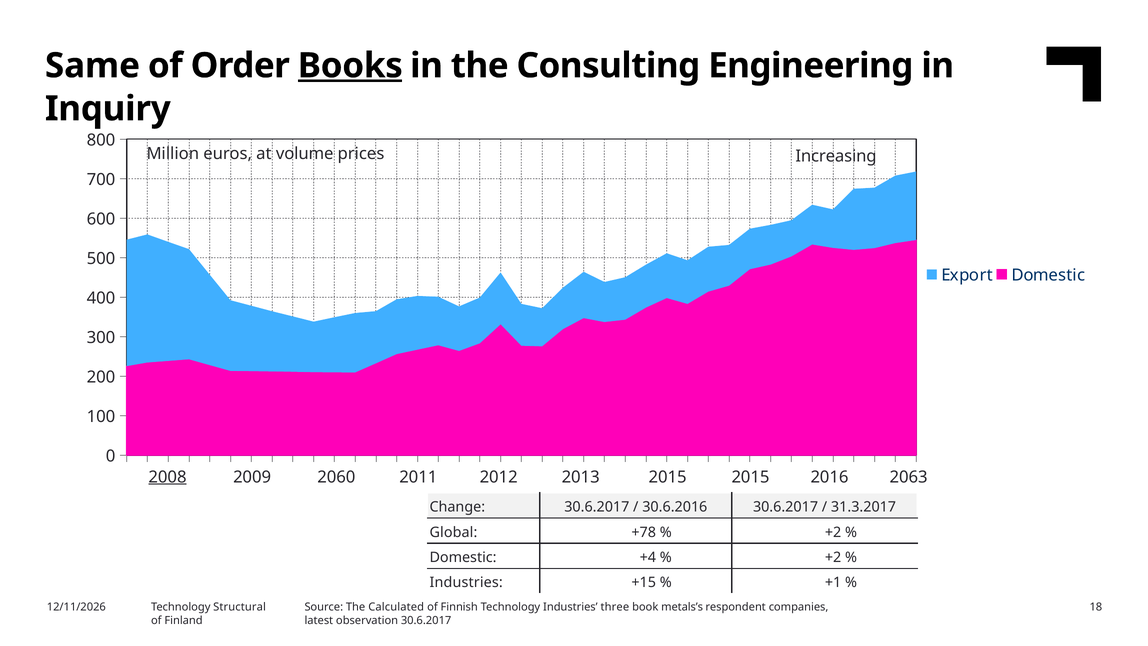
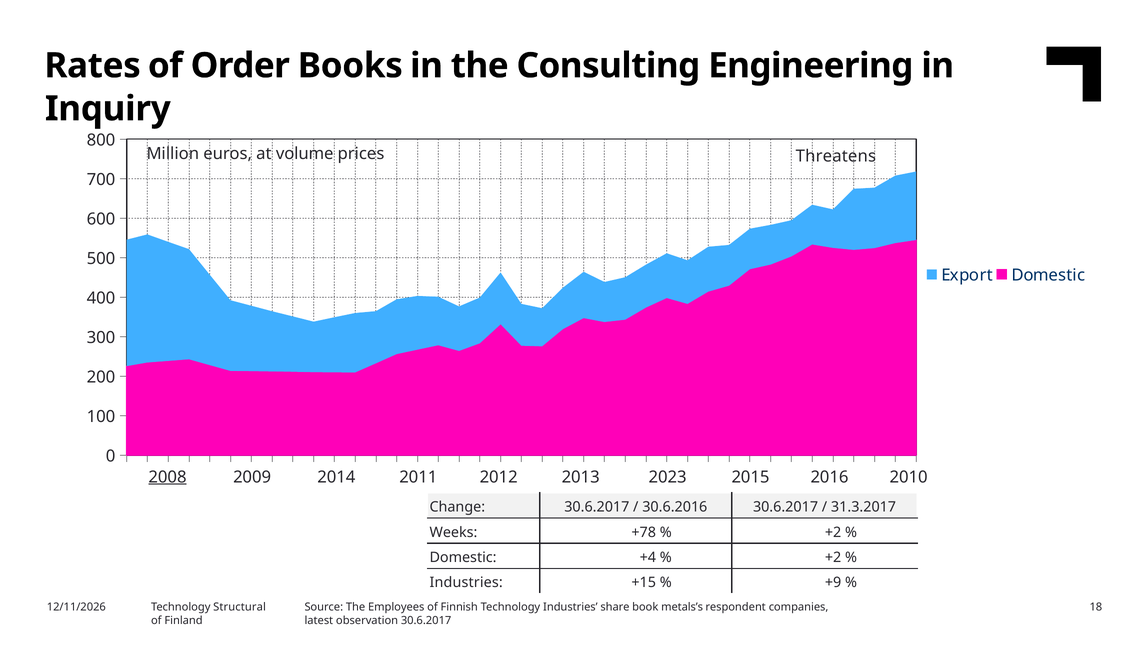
Same: Same -> Rates (93, 66)
Books underline: present -> none (350, 66)
Increasing: Increasing -> Threatens (836, 156)
2060: 2060 -> 2014 (336, 477)
2013 2015: 2015 -> 2023 (668, 477)
2063: 2063 -> 2010 (909, 477)
Global: Global -> Weeks (454, 532)
+1: +1 -> +9 (833, 583)
Calculated: Calculated -> Employees (396, 607)
three: three -> share (615, 607)
